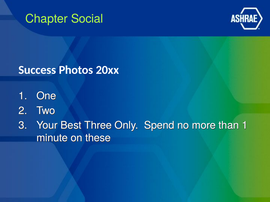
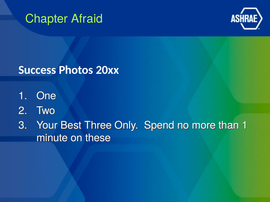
Social: Social -> Afraid (87, 19)
